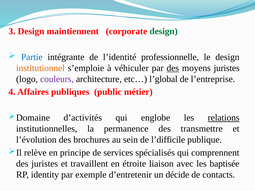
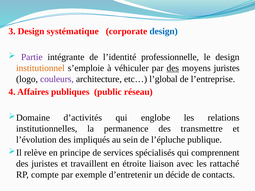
maintiennent: maintiennent -> systématique (73, 31)
design colour: green -> blue (164, 31)
Partie colour: blue -> purple (32, 57)
métier: métier -> réseau (138, 92)
relations underline: present -> none (224, 118)
brochures: brochures -> impliqués (92, 140)
l’difficile: l’difficile -> l’épluche (168, 140)
baptisée: baptisée -> rattaché (224, 164)
identity: identity -> compte (45, 175)
